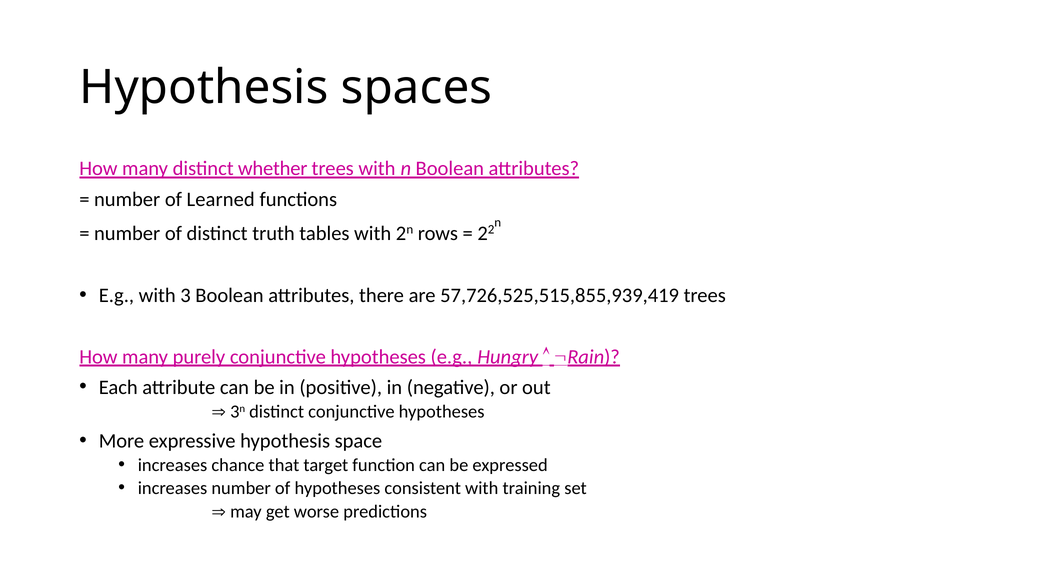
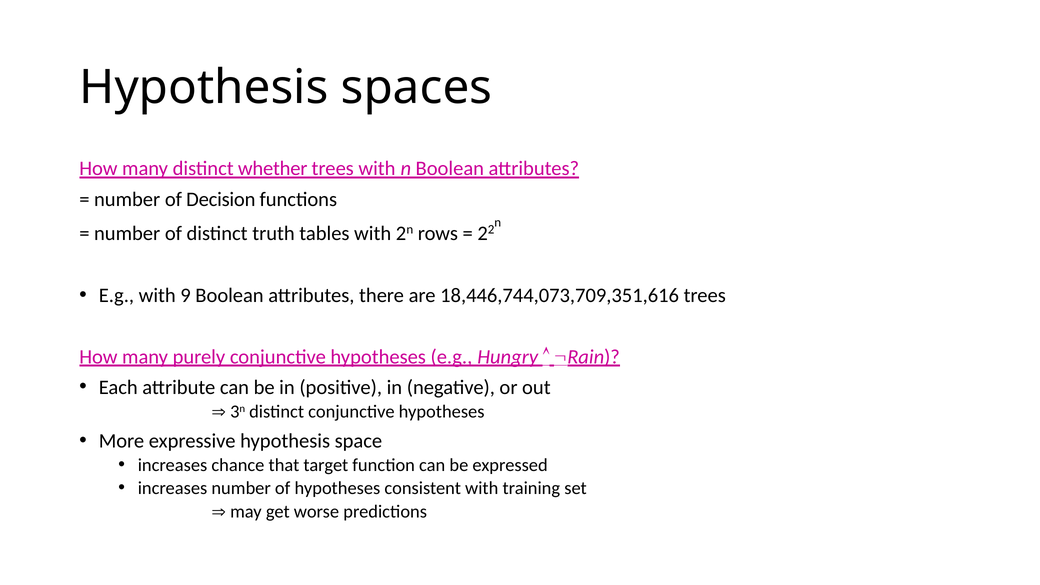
Learned: Learned -> Decision (221, 199)
3: 3 -> 9 (186, 296)
57,726,525,515,855,939,419: 57,726,525,515,855,939,419 -> 18,446,744,073,709,351,616 (560, 296)
